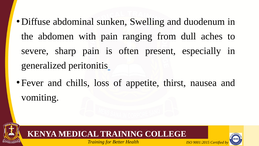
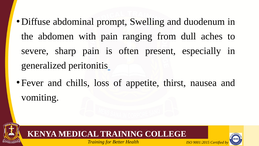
sunken: sunken -> prompt (112, 22)
